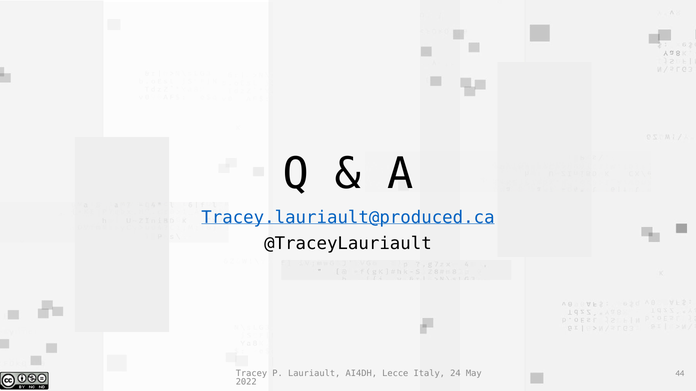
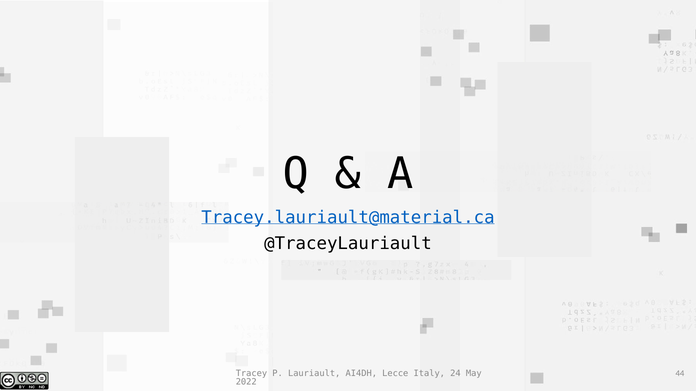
Tracey.lauriault@produced.ca: Tracey.lauriault@produced.ca -> Tracey.lauriault@material.ca (348, 218)
